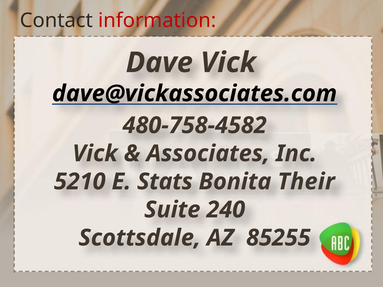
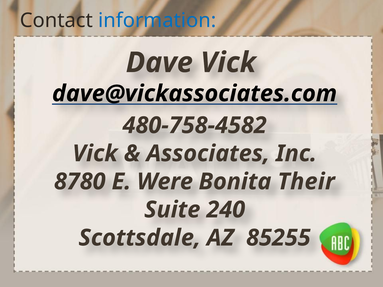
information colour: red -> blue (157, 21)
5210: 5210 -> 8780 (80, 182)
Stats: Stats -> Were (165, 182)
